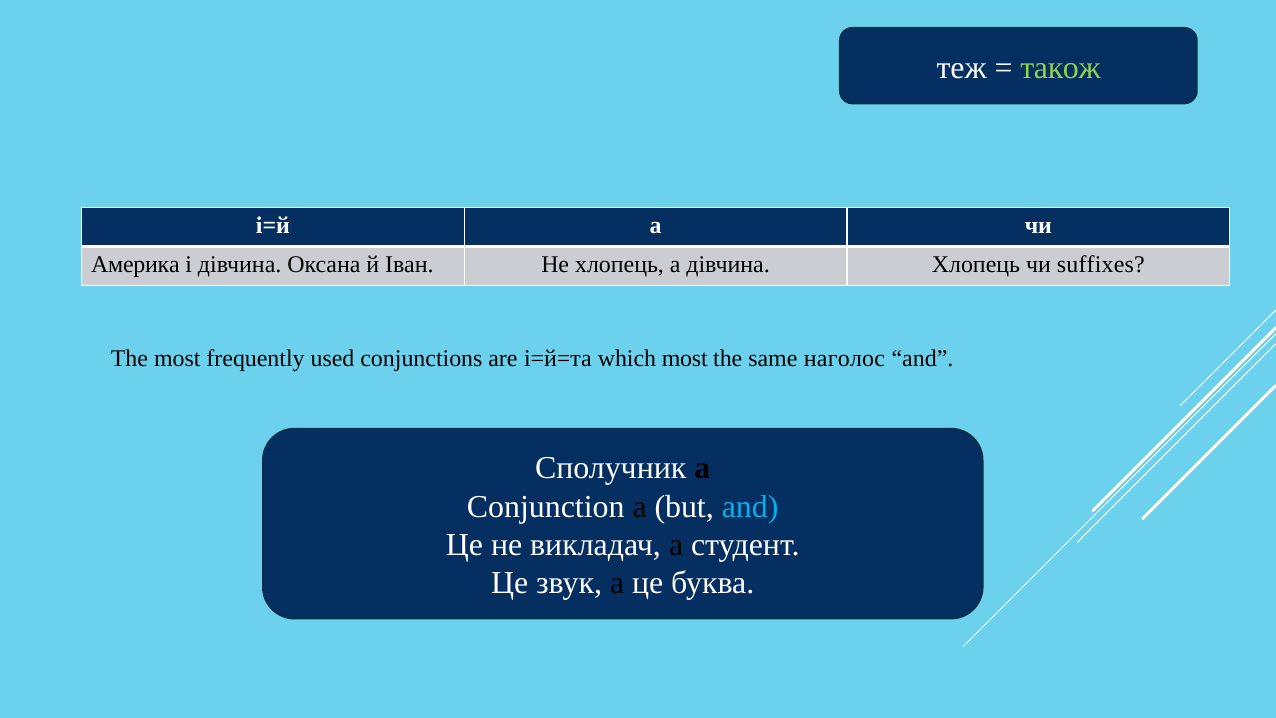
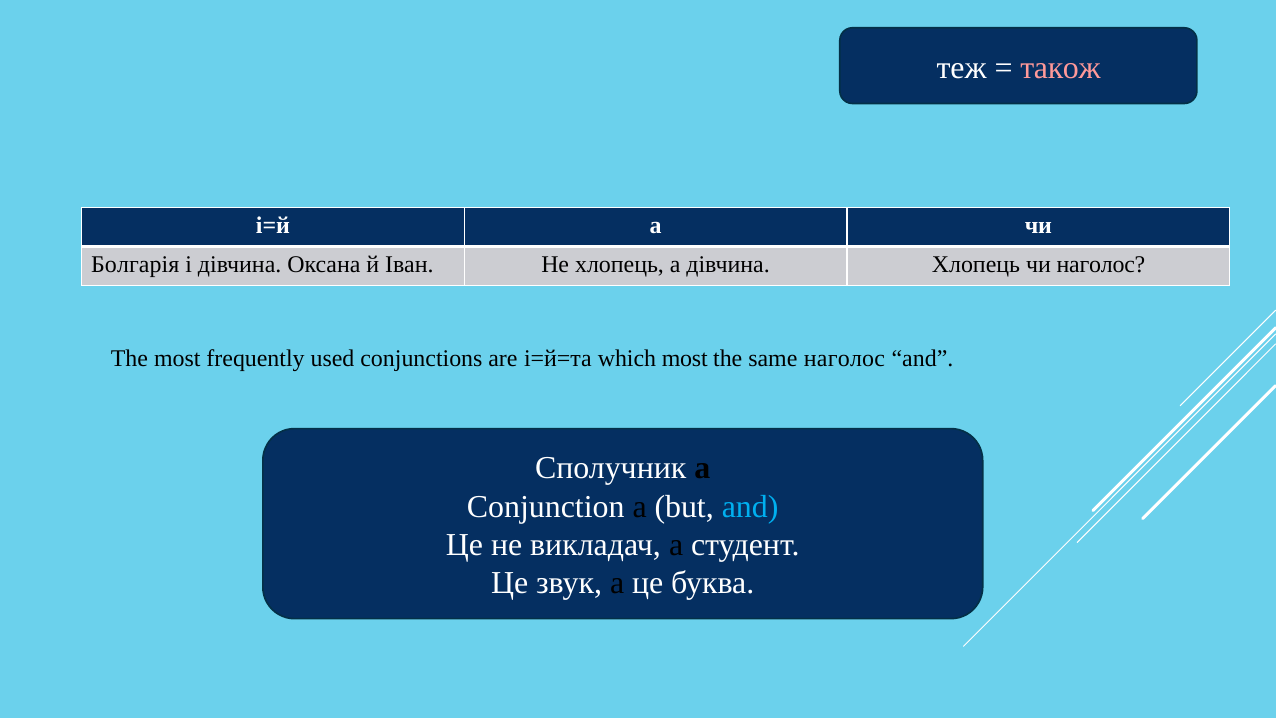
також colour: light green -> pink (1060, 68)
Америка: Америка -> Болгарія (135, 264)
чи suffixes: suffixes -> наголос (1101, 264)
